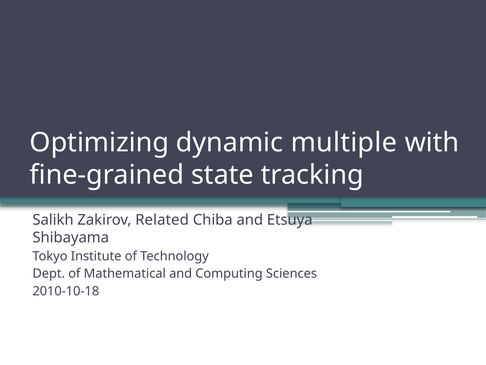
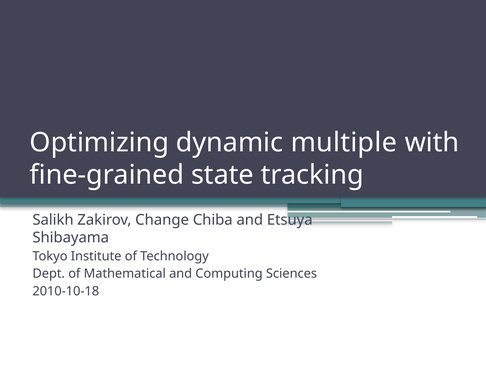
Related: Related -> Change (162, 220)
